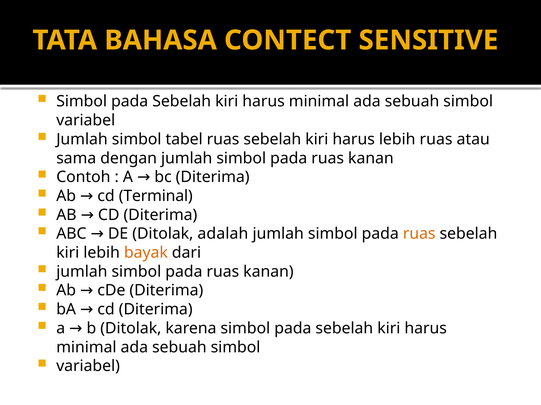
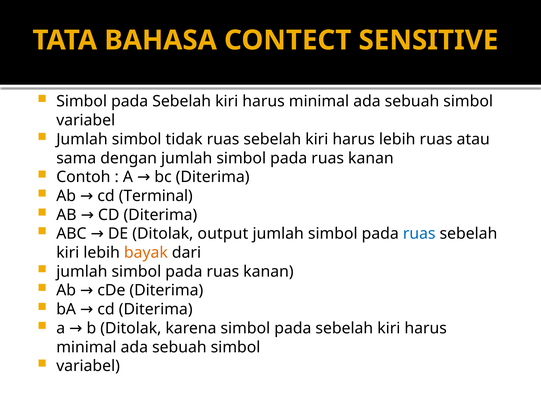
tabel: tabel -> tidak (184, 140)
adalah: adalah -> output (223, 234)
ruas colour: orange -> blue (419, 234)
